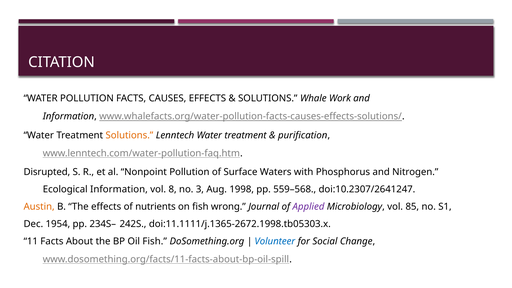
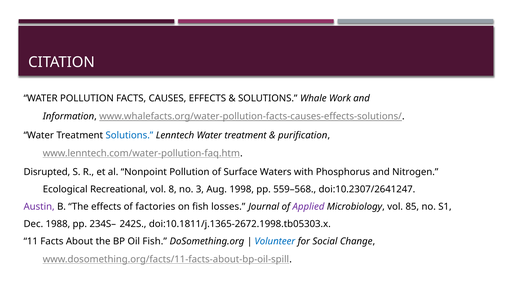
Solutions colour: orange -> blue (129, 135)
Ecological Information: Information -> Recreational (119, 189)
Austin colour: orange -> purple (39, 207)
nutrients: nutrients -> factories (155, 207)
wrong: wrong -> losses (228, 207)
1954: 1954 -> 1988 (58, 224)
doi:11.1111/j.1365-2672.1998.tb05303.x: doi:11.1111/j.1365-2672.1998.tb05303.x -> doi:10.1811/j.1365-2672.1998.tb05303.x (240, 224)
